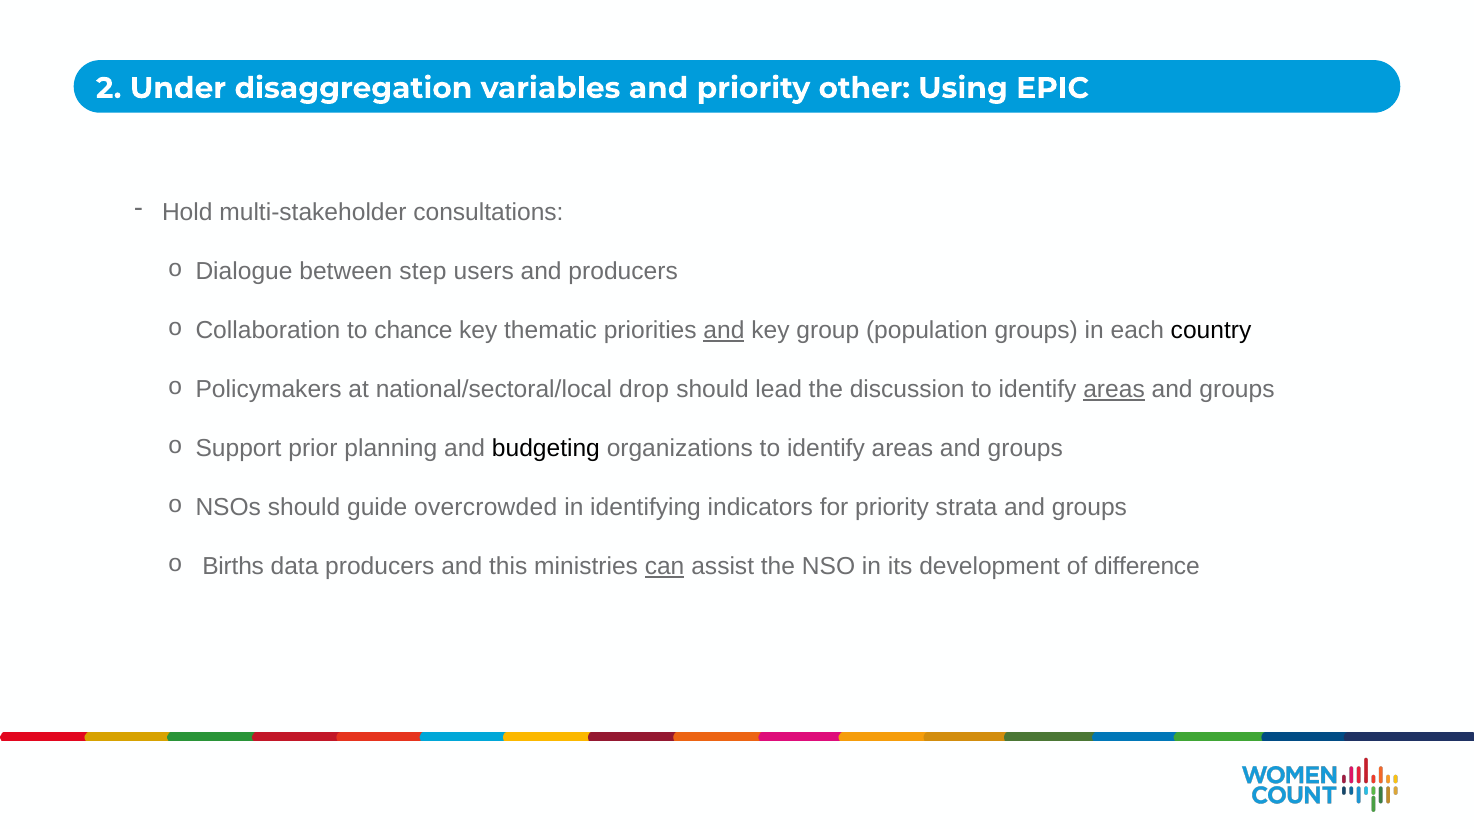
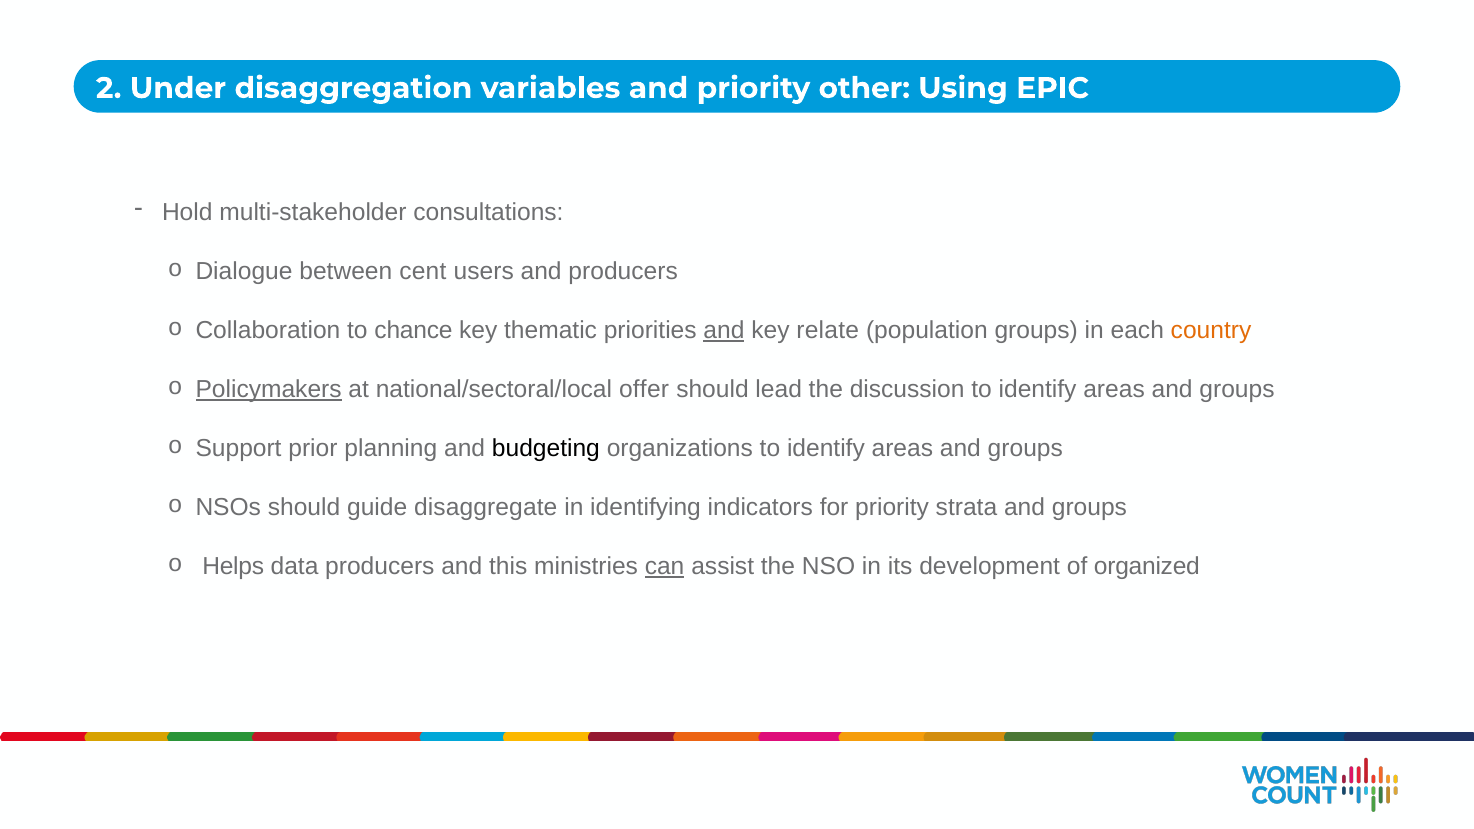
step: step -> cent (423, 272)
group: group -> relate (828, 331)
country colour: black -> orange (1211, 331)
Policymakers underline: none -> present (269, 390)
drop: drop -> offer (644, 390)
areas underline: present -> none (1114, 390)
overcrowded: overcrowded -> disaggregate (486, 507)
Births: Births -> Helps (233, 566)
difference: difference -> organized (1147, 566)
